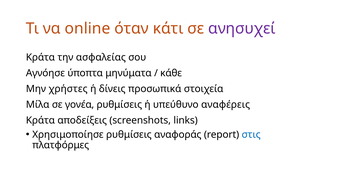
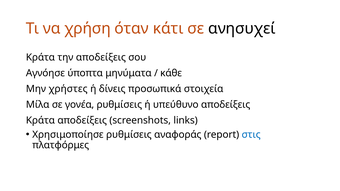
online: online -> χρήση (88, 29)
ανησυχεί colour: purple -> black (242, 29)
την ασφαλείας: ασφαλείας -> αποδείξεις (101, 57)
υπεύθυνο αναφέρεις: αναφέρεις -> αποδείξεις (226, 105)
